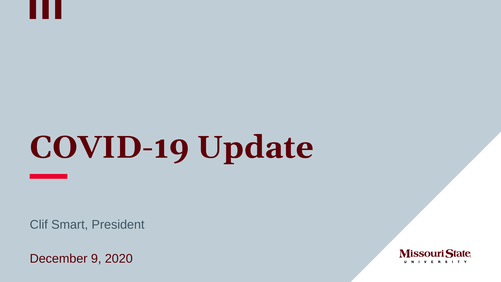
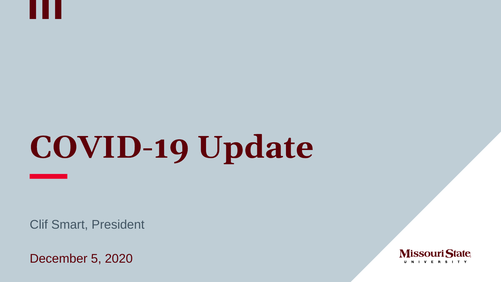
9: 9 -> 5 (96, 258)
